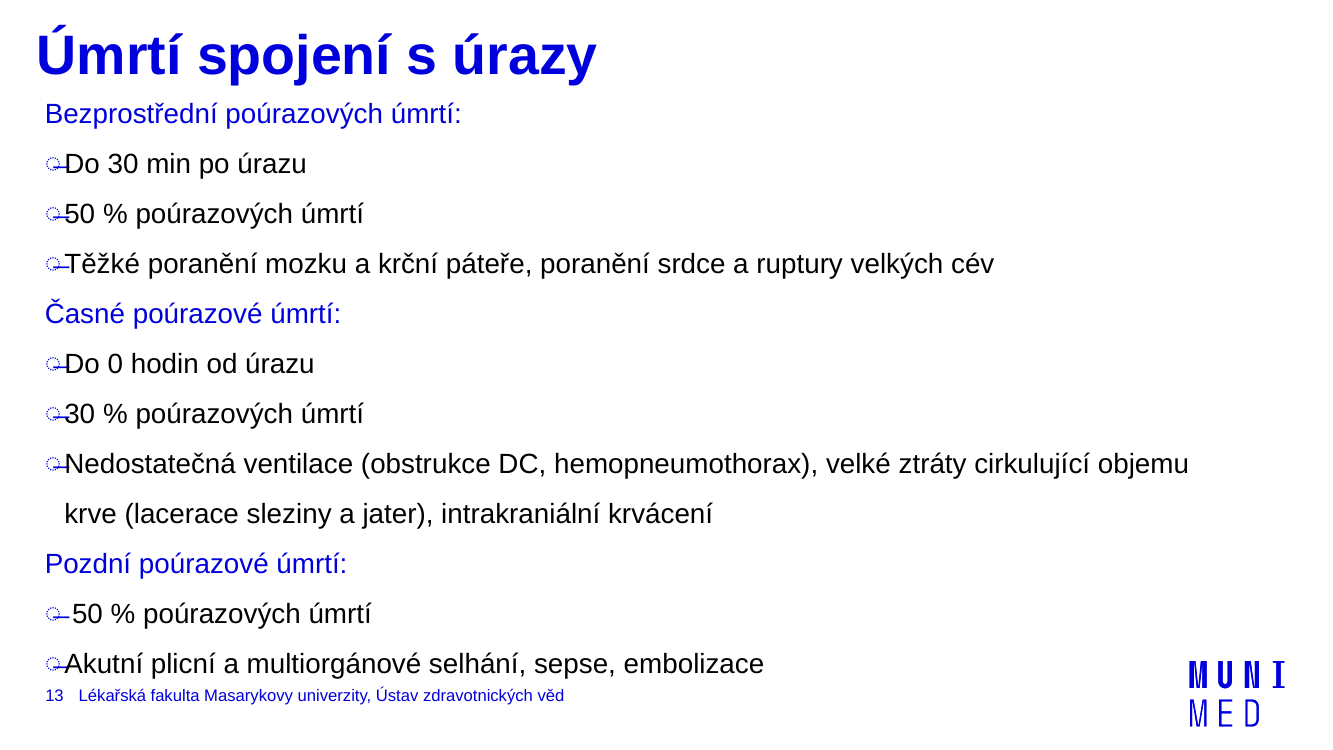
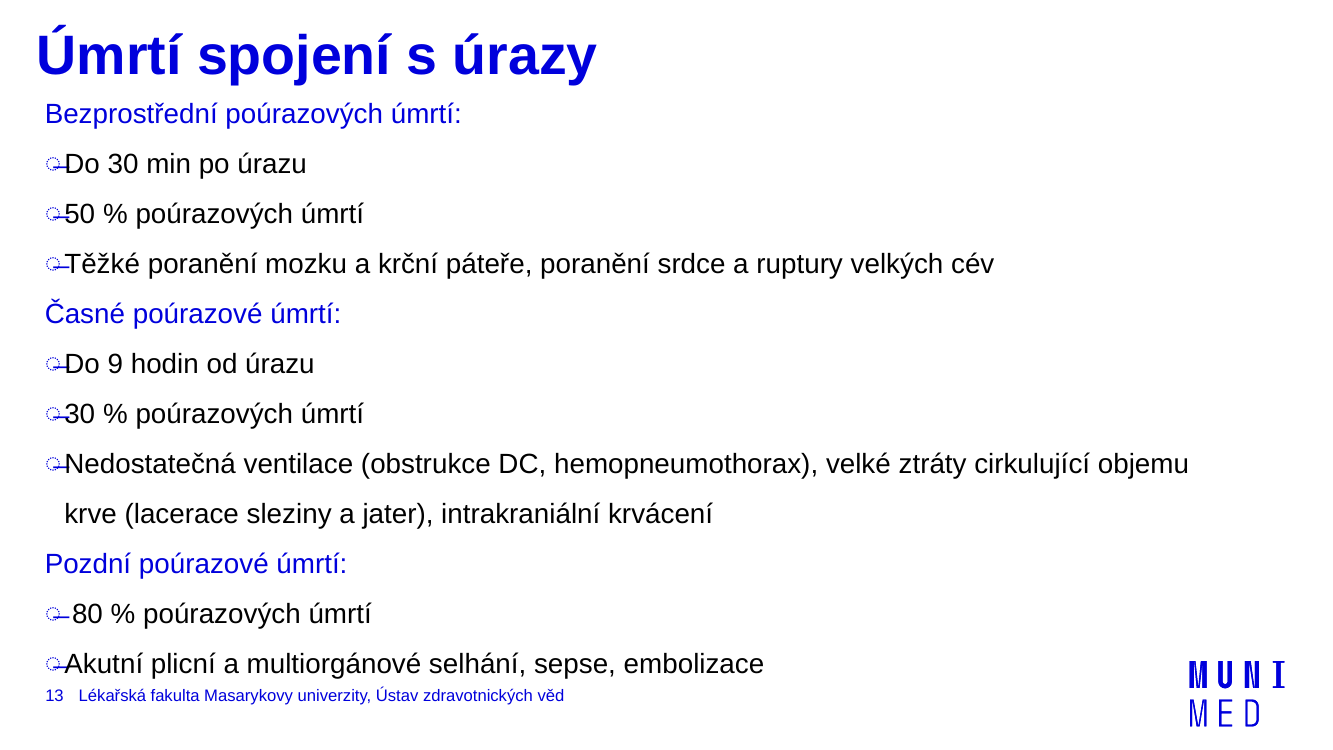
0: 0 -> 9 (115, 364)
50: 50 -> 80 (88, 614)
